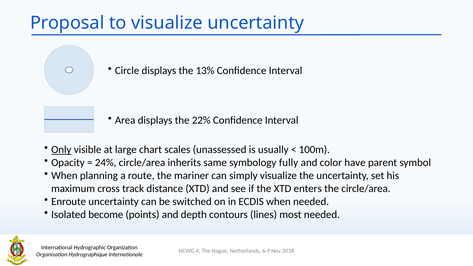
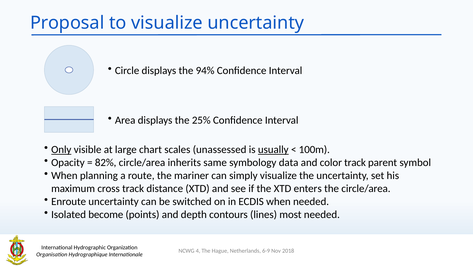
13%: 13% -> 94% (205, 71)
22%: 22% -> 25% (201, 120)
usually underline: none -> present (273, 150)
24%: 24% -> 82% (106, 163)
fully: fully -> data (289, 163)
color have: have -> track (355, 163)
